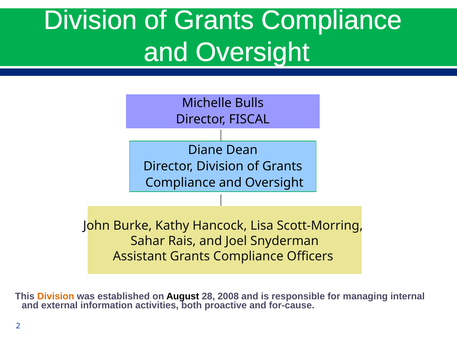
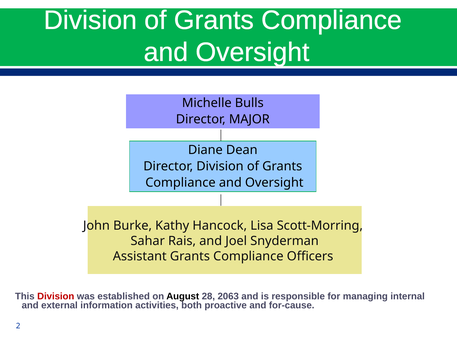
FISCAL: FISCAL -> MAJOR (249, 119)
Division colour: orange -> red (56, 296)
2008: 2008 -> 2063 (228, 296)
